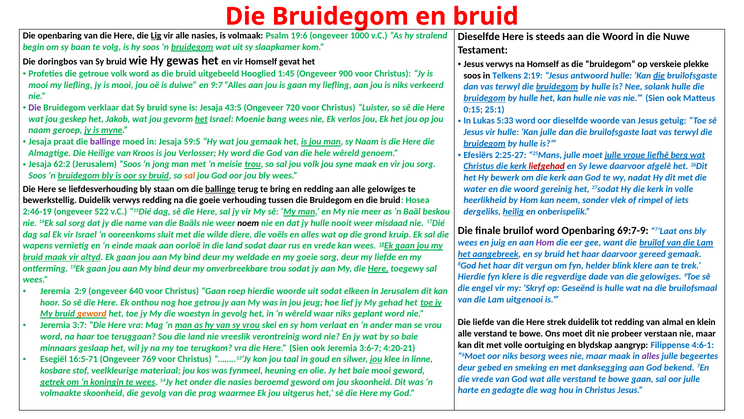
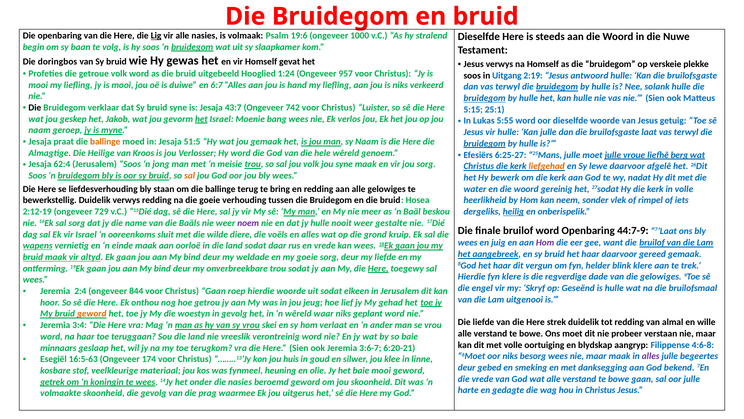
1:45: 1:45 -> 1:24 (286, 74)
900: 900 -> 957 (346, 74)
Telkens: Telkens -> Uitgang (507, 75)
die underline: present -> none (659, 75)
9:7: 9:7 -> 6:7 (217, 85)
is gaan: gaan -> hand (297, 85)
Die colour: purple -> black (35, 108)
43:5: 43:5 -> 43:7 (233, 108)
720: 720 -> 742 (293, 108)
0:15: 0:15 -> 5:15 (473, 109)
5:33: 5:33 -> 5:55 (505, 121)
ballinge colour: purple -> orange (105, 142)
59:5: 59:5 -> 51:5 (192, 142)
2:25-27: 2:25-27 -> 6:25-27 (511, 155)
62:2: 62:2 -> 62:4 (62, 164)
liefgehad colour: red -> orange (547, 166)
ballinge underline: present -> none (220, 189)
2:46-19: 2:46-19 -> 2:12-19 (37, 212)
522: 522 -> 729 (102, 212)
noem colour: black -> purple (248, 223)
misdaad: misdaad -> gestalte (391, 223)
69:7-9: 69:7-9 -> 44:7-9 (633, 230)
wapens underline: none -> present (38, 246)
2:9: 2:9 -> 2:4 (80, 291)
640: 640 -> 844 (136, 291)
klein: klein -> wille (706, 322)
3:7: 3:7 -> 3:4 (80, 325)
4:6-1: 4:6-1 -> 4:6-8 (703, 345)
4:20-21: 4:20-21 -> 6:20-21 (399, 348)
16:5-71: 16:5-71 -> 16:5-63 (83, 359)
769: 769 -> 174 (149, 359)
taal: taal -> huis (291, 359)
jou underline: present -> none (376, 359)
